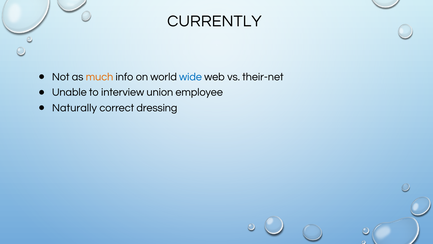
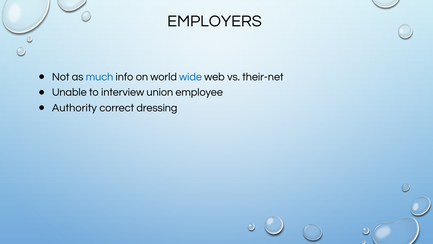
CURRENTLY: CURRENTLY -> EMPLOYERS (214, 21)
much colour: orange -> blue (100, 77)
Naturally: Naturally -> Authority (74, 108)
